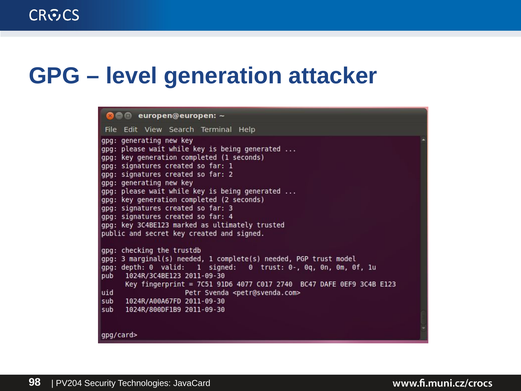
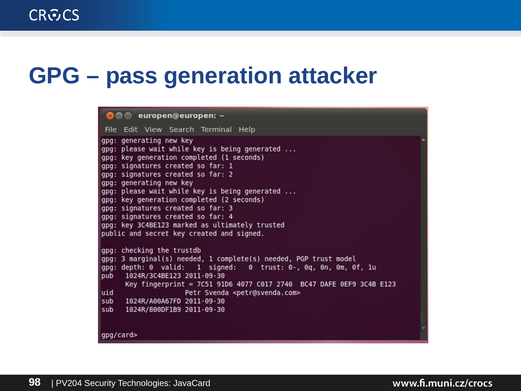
level: level -> pass (132, 76)
